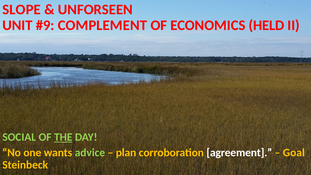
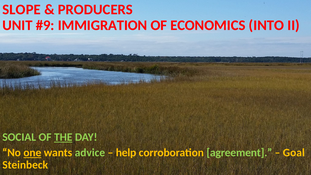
UNFORSEEN: UNFORSEEN -> PRODUCERS (95, 10)
COMPLEMENT: COMPLEMENT -> IMMIGRATION (103, 25)
HELD: HELD -> INTO (266, 25)
one underline: none -> present (32, 153)
plan: plan -> help (126, 153)
agreement colour: white -> light green (239, 153)
